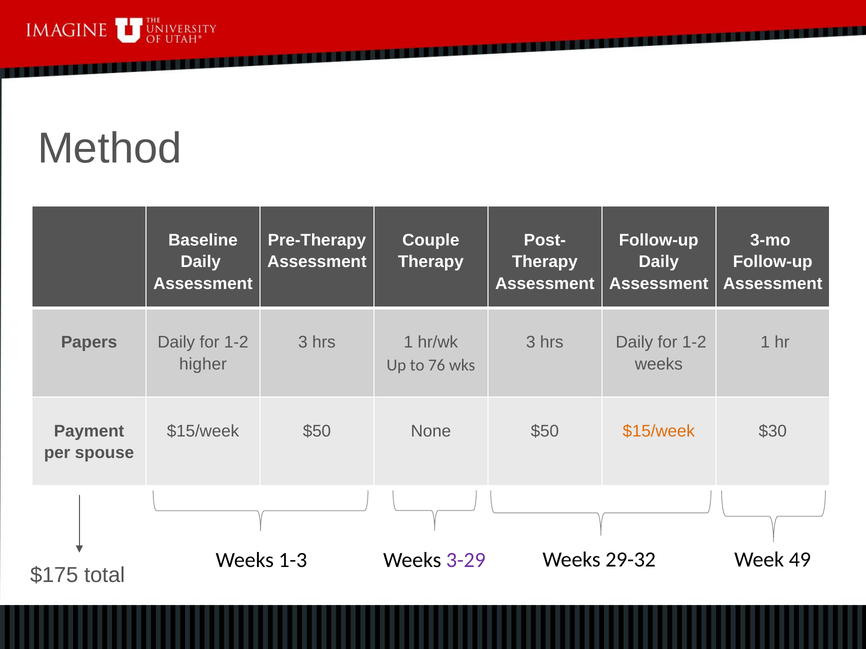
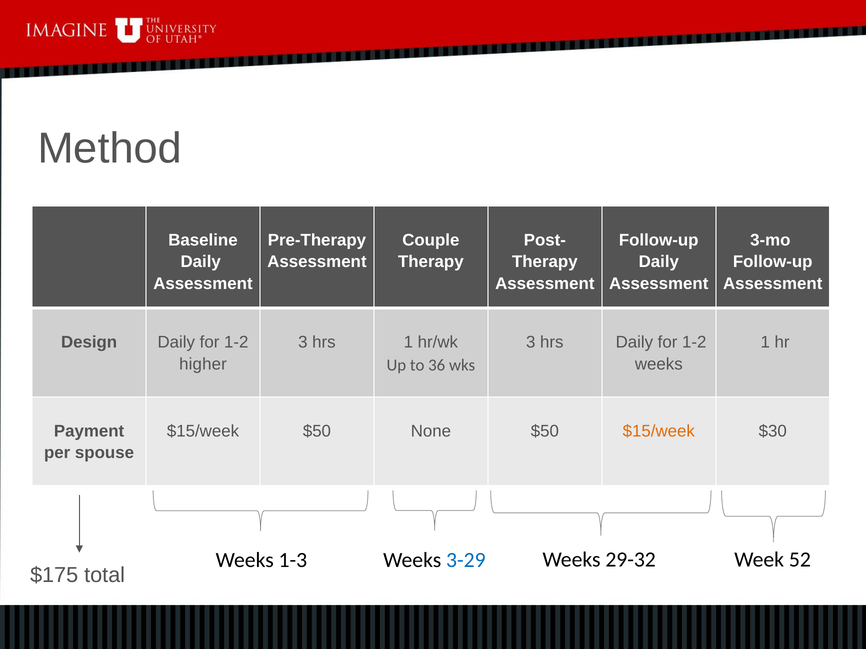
Papers: Papers -> Design (89, 343)
76: 76 -> 36 (437, 365)
3-29 colour: purple -> blue (466, 560)
49: 49 -> 52 (800, 560)
